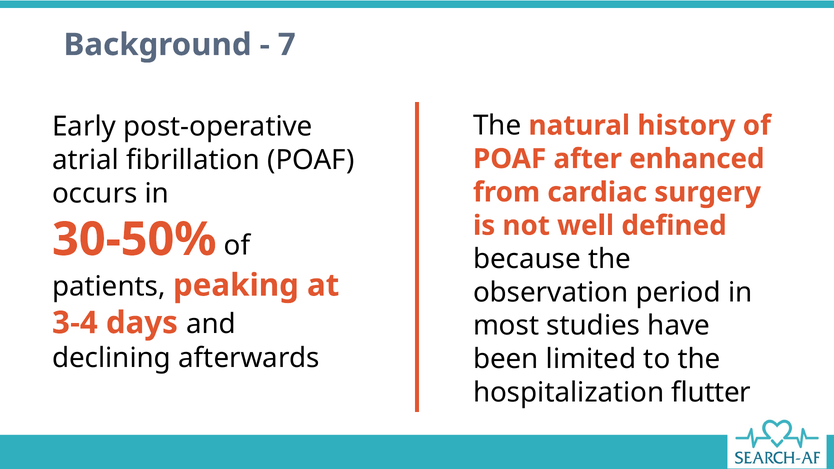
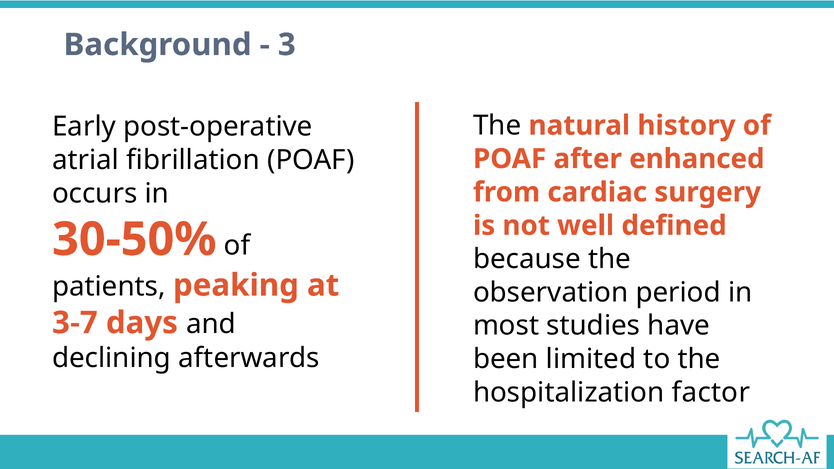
7: 7 -> 3 (287, 45)
3-4: 3-4 -> 3-7 (75, 323)
flutter: flutter -> factor (711, 393)
